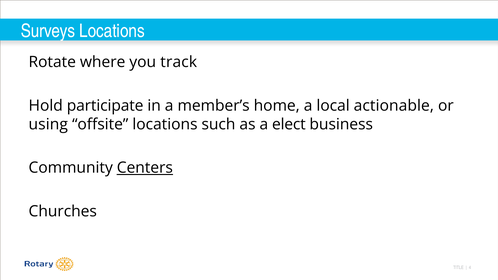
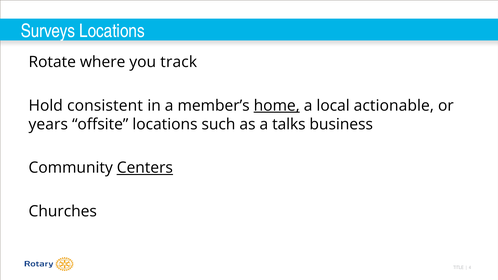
participate: participate -> consistent (105, 106)
home underline: none -> present (277, 106)
using: using -> years (48, 124)
elect: elect -> talks (289, 124)
